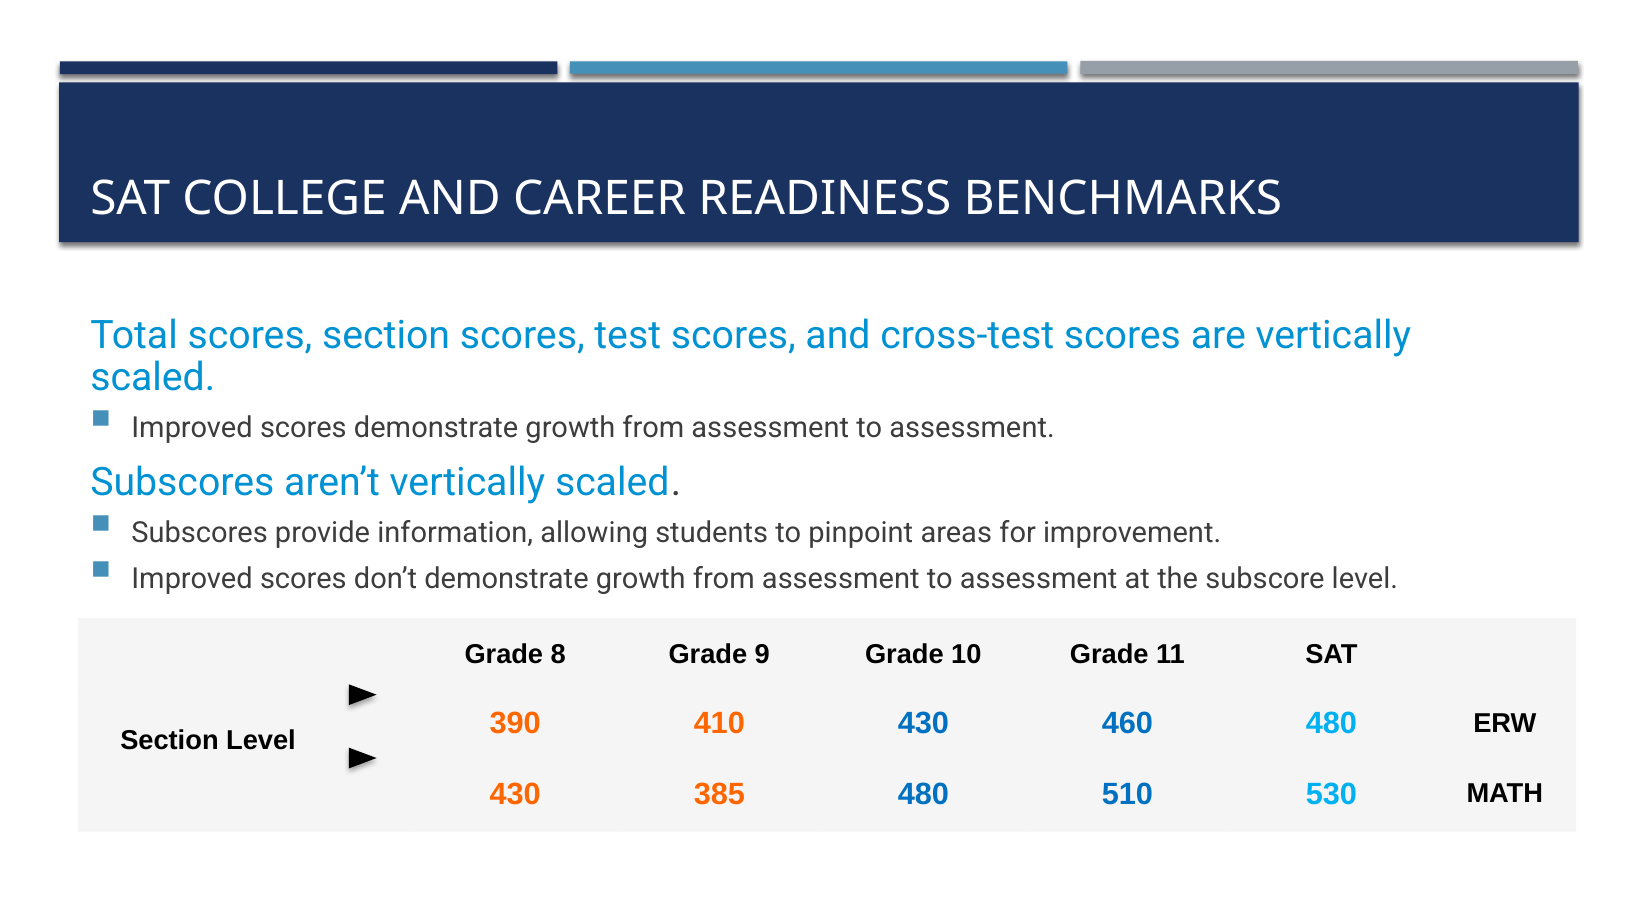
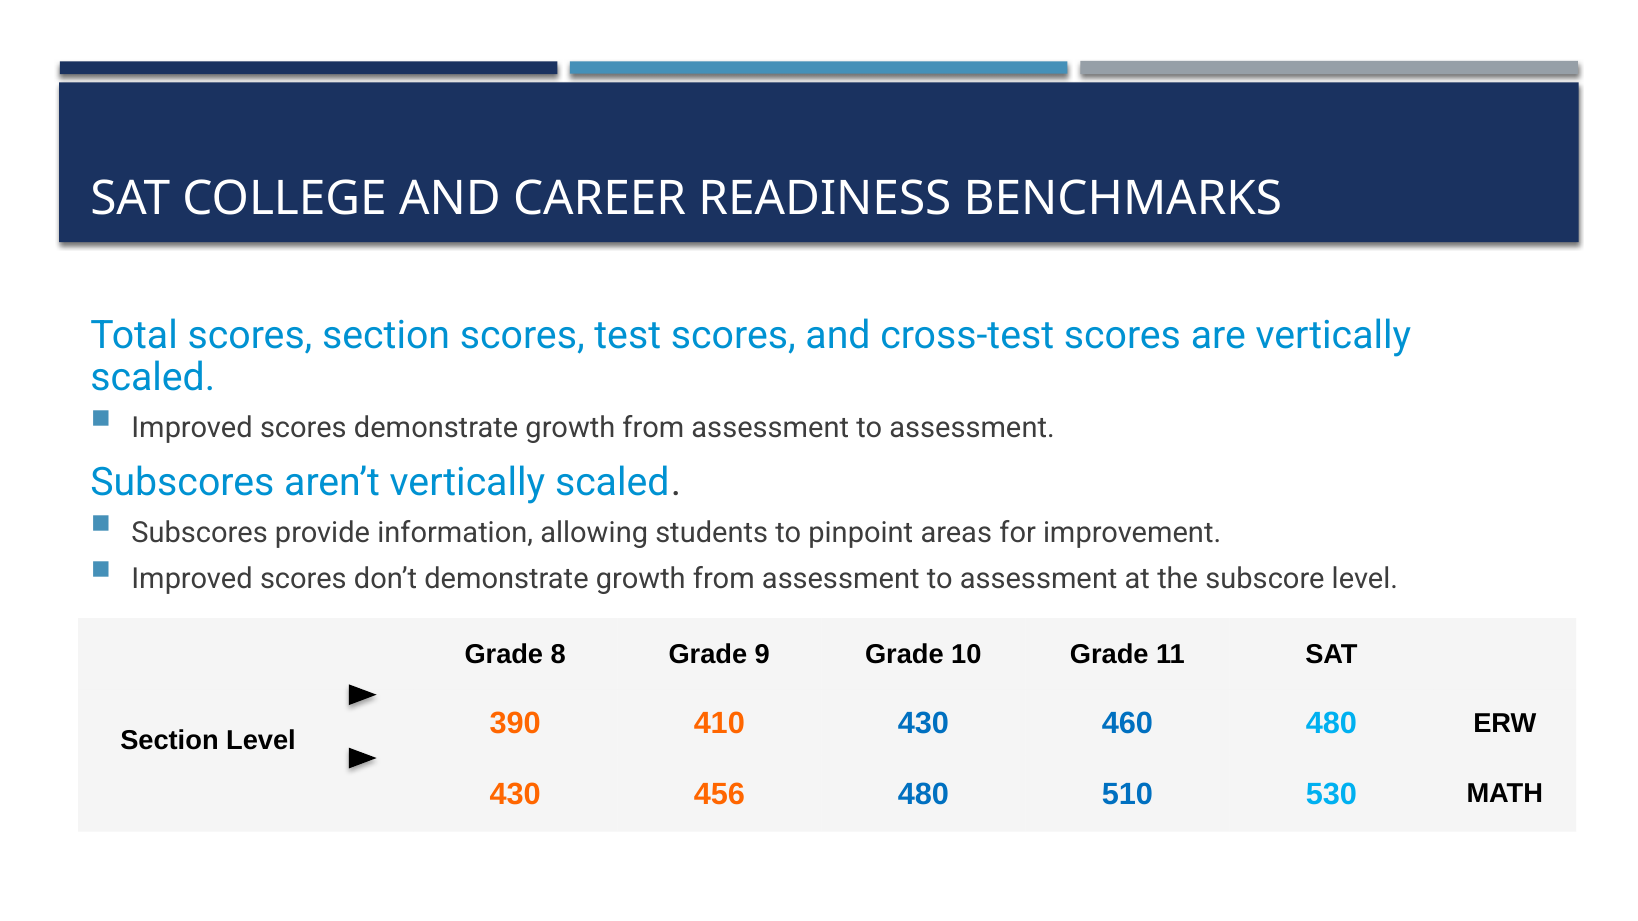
385: 385 -> 456 (719, 794)
